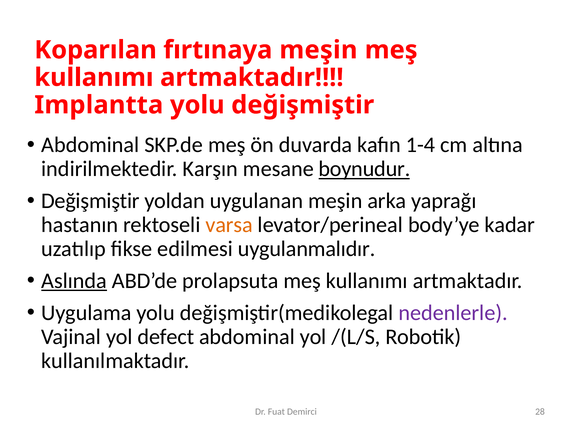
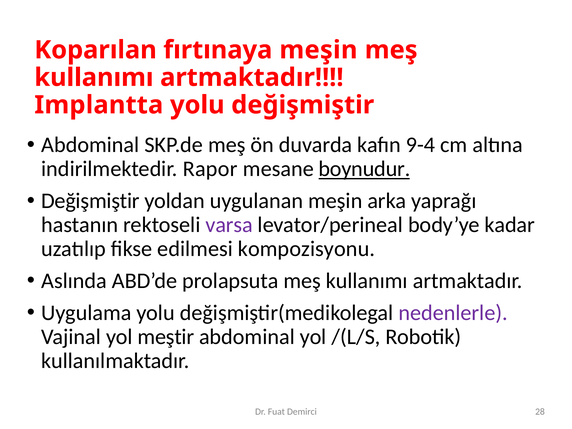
1-4: 1-4 -> 9-4 (421, 145)
Karşın: Karşın -> Rapor (210, 169)
varsa colour: orange -> purple (229, 225)
uygulanmalıdır: uygulanmalıdır -> kompozisyonu (306, 249)
Aslında underline: present -> none (74, 281)
defect: defect -> meştir (166, 337)
